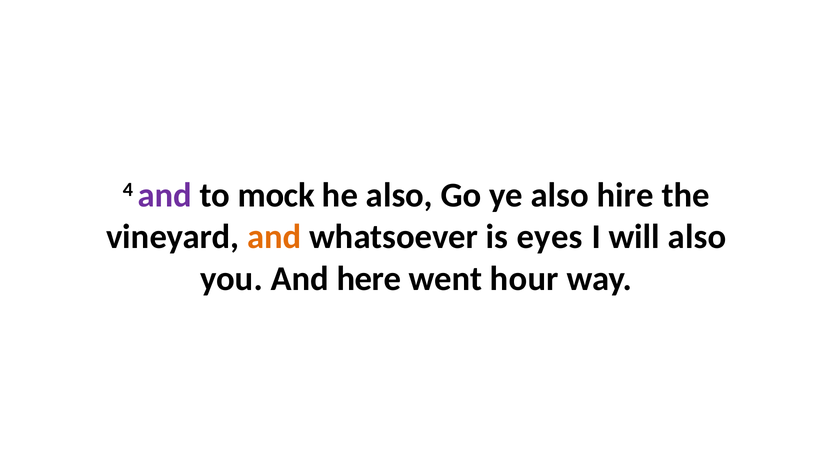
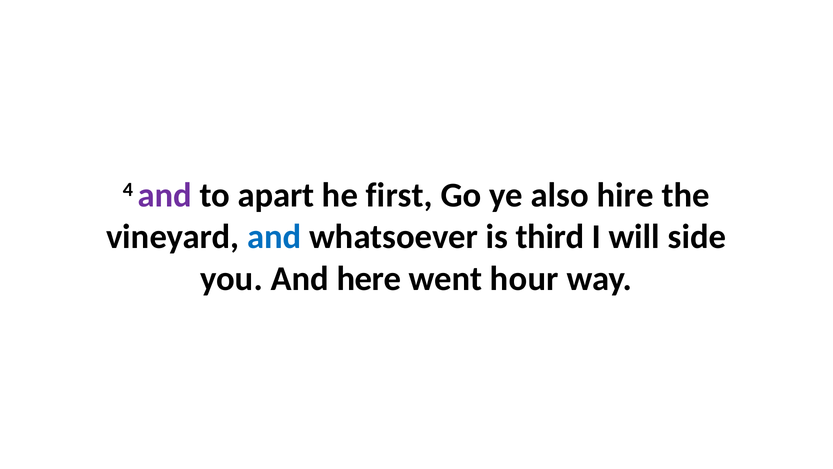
mock: mock -> apart (276, 195)
he also: also -> first (399, 195)
and colour: orange -> blue (274, 237)
eyes: eyes -> third (550, 237)
will also: also -> side (697, 237)
